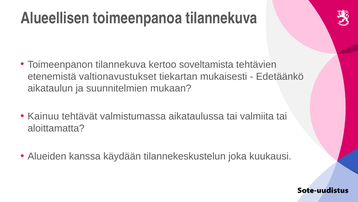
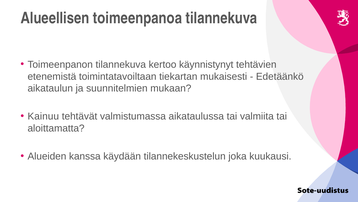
soveltamista: soveltamista -> käynnistynyt (206, 64)
valtionavustukset: valtionavustukset -> toimintatavoiltaan (118, 76)
